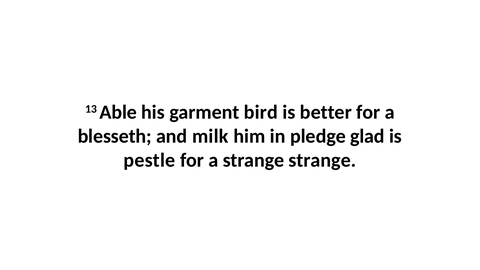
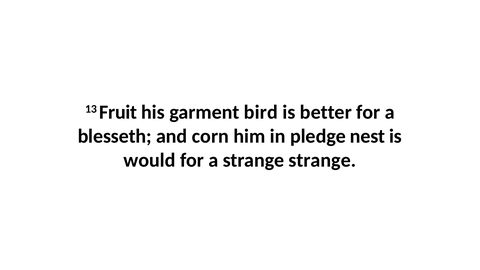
Able: Able -> Fruit (118, 112)
milk: milk -> corn (210, 136)
glad: glad -> nest (368, 136)
pestle: pestle -> would (150, 160)
